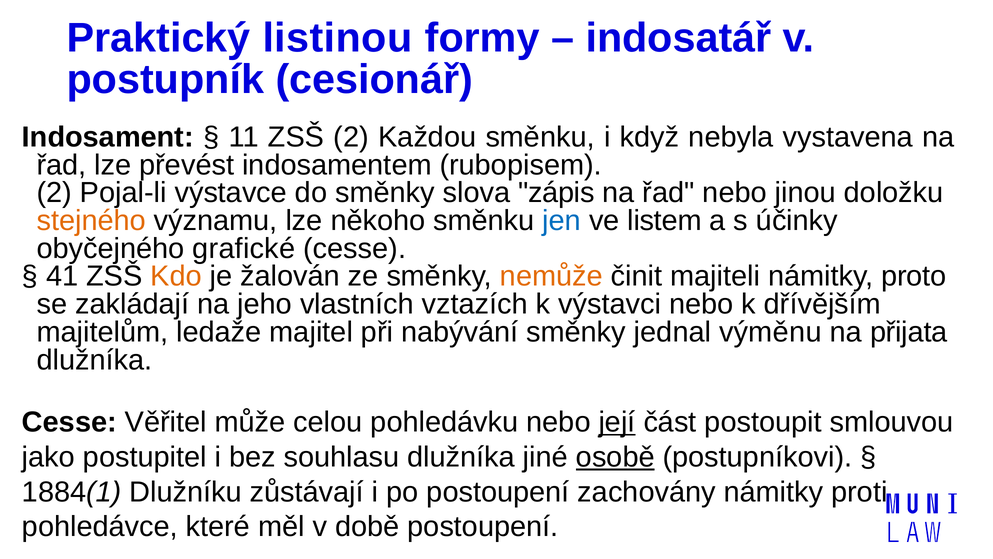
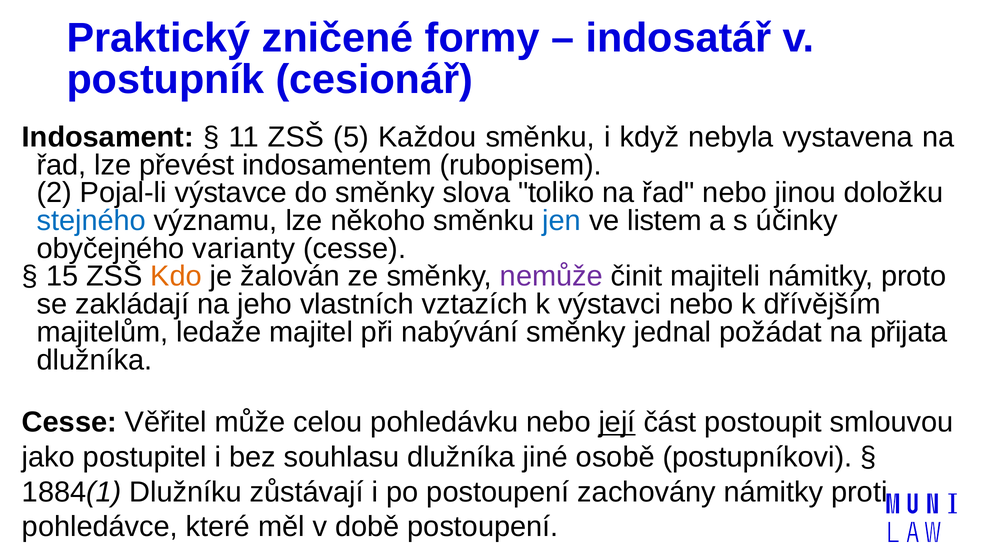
listinou: listinou -> zničené (338, 38)
ZSŠ 2: 2 -> 5 (351, 137)
zápis: zápis -> toliko (556, 193)
stejného colour: orange -> blue (91, 221)
grafické: grafické -> varianty (244, 248)
41: 41 -> 15 (62, 276)
nemůže colour: orange -> purple (551, 276)
výměnu: výměnu -> požádat (770, 332)
osobě underline: present -> none (615, 457)
